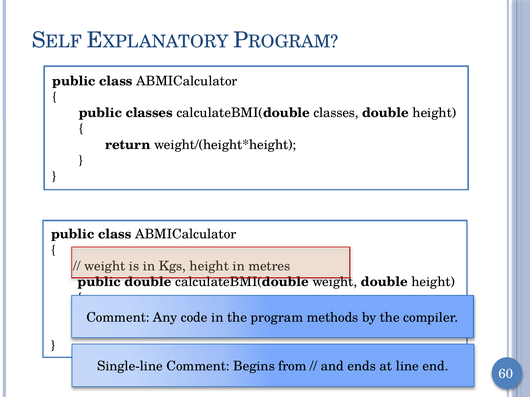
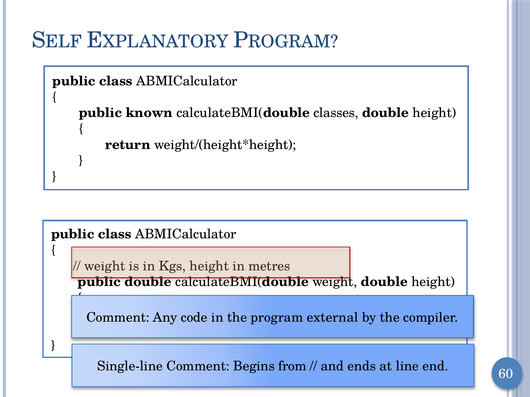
public classes: classes -> known (149, 113)
methods: methods -> external (333, 318)
